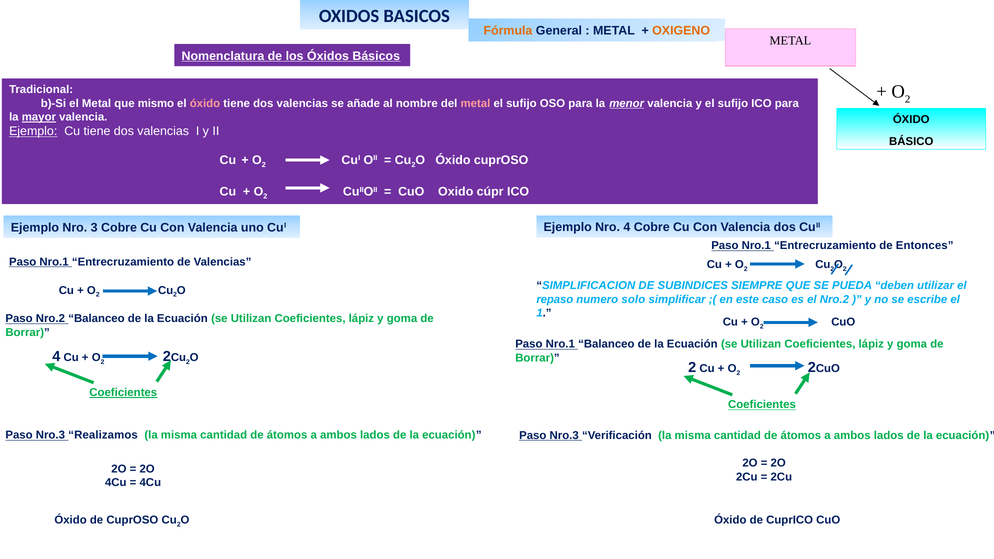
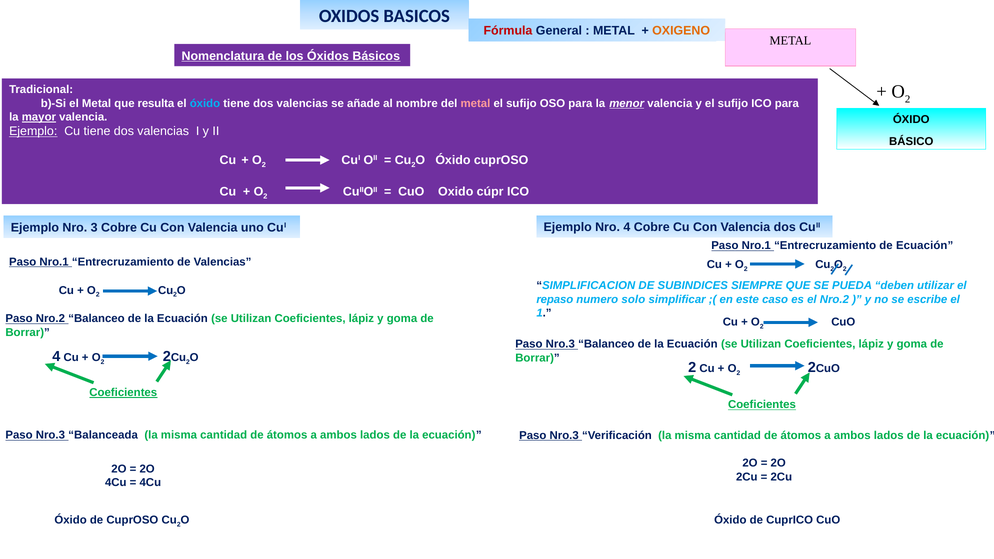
Fórmula colour: orange -> red (508, 31)
mismo: mismo -> resulta (156, 103)
óxido colour: pink -> light blue (205, 103)
de Entonces: Entonces -> Ecuación (925, 246)
Nro.1: Nro.1 -> Nro.3 (560, 344)
Realizamos: Realizamos -> Balanceada (103, 435)
